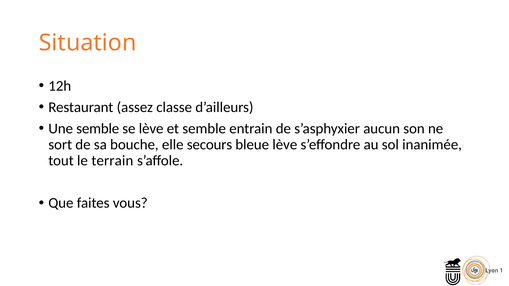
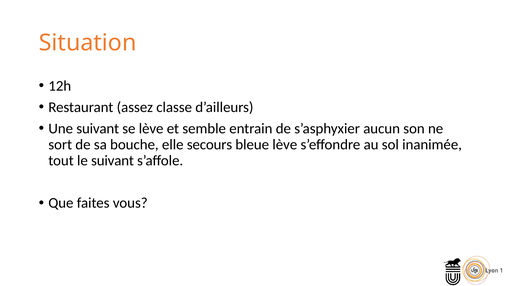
Une semble: semble -> suivant (98, 129)
le terrain: terrain -> suivant (113, 161)
